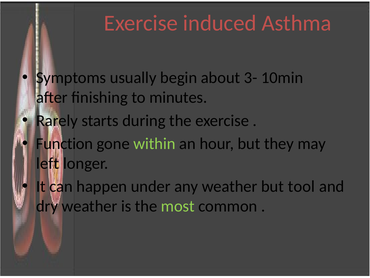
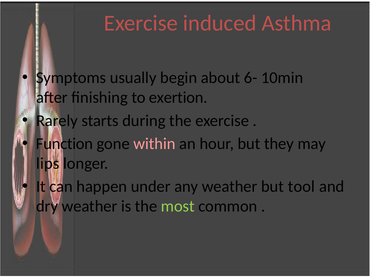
3-: 3- -> 6- (251, 78)
minutes: minutes -> exertion (178, 97)
within colour: light green -> pink (154, 143)
left: left -> lips (48, 163)
